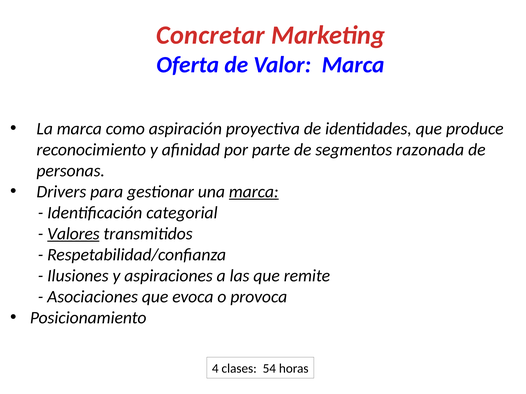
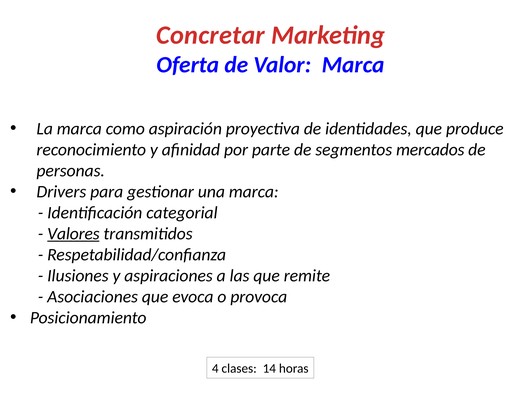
razonada: razonada -> mercados (430, 150)
marca underline: present -> none (254, 192)
54: 54 -> 14 (269, 369)
